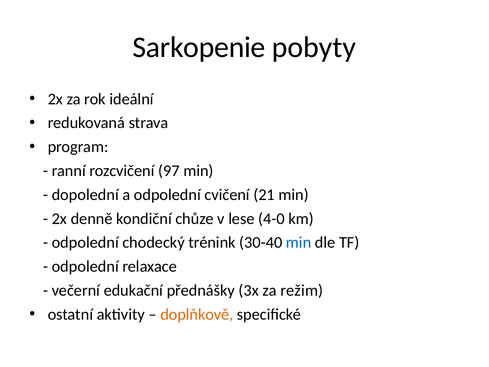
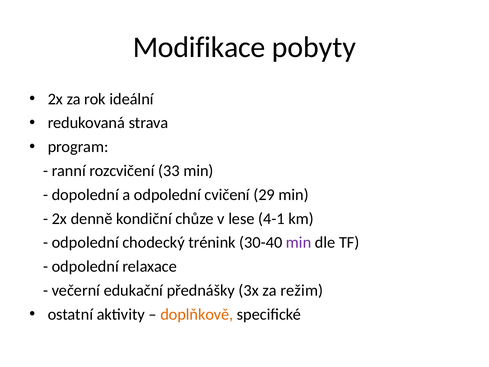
Sarkopenie: Sarkopenie -> Modifikace (199, 47)
97: 97 -> 33 (169, 171)
21: 21 -> 29 (264, 195)
4-0: 4-0 -> 4-1 (272, 219)
min colour: blue -> purple (299, 242)
